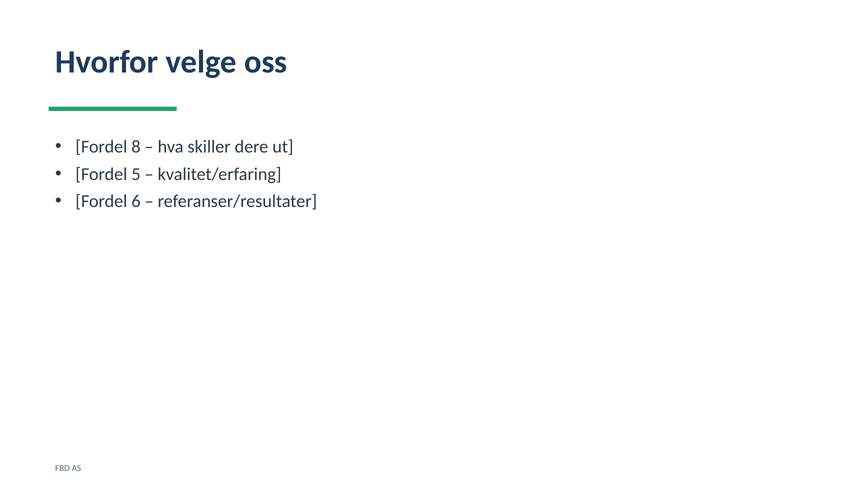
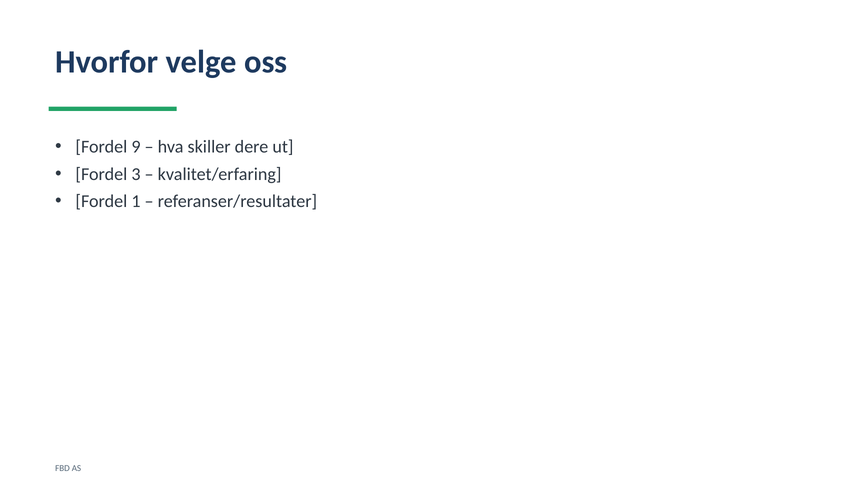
8: 8 -> 9 (136, 147)
5: 5 -> 3 (136, 174)
6: 6 -> 1 (136, 201)
